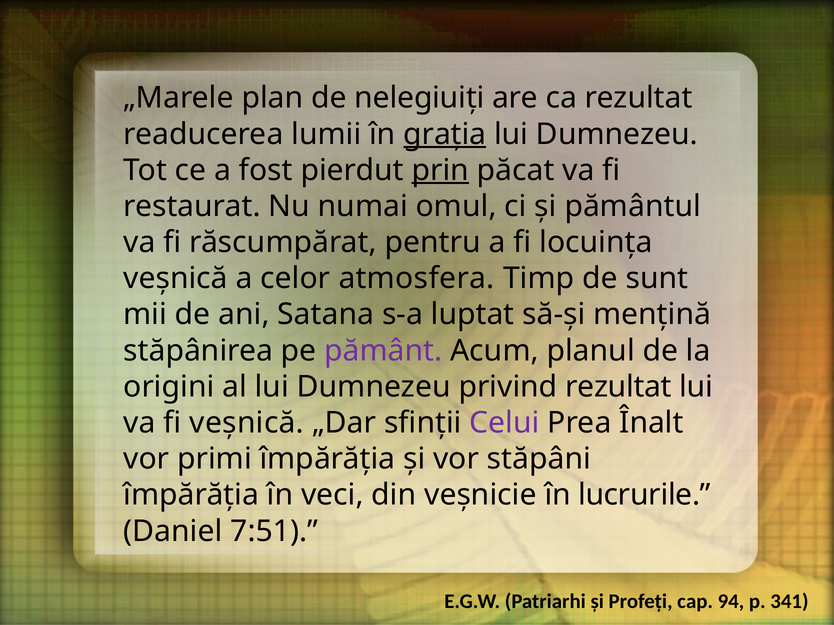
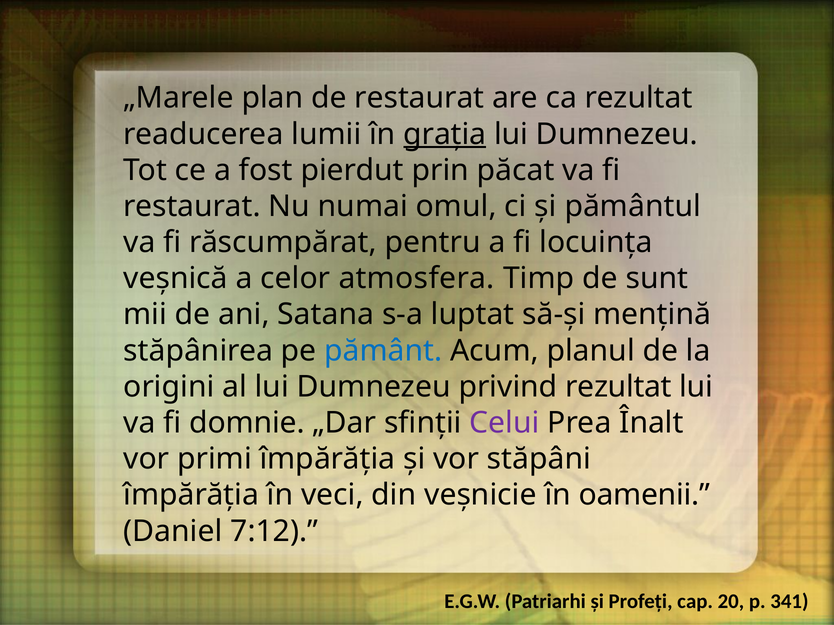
de nelegiuiţi: nelegiuiţi -> restaurat (419, 98)
prin underline: present -> none (440, 170)
pământ colour: purple -> blue (383, 351)
fi veşnică: veşnică -> domnie (247, 423)
lucrurile: lucrurile -> oamenii (644, 495)
7:51: 7:51 -> 7:12 (274, 532)
94: 94 -> 20 (731, 602)
